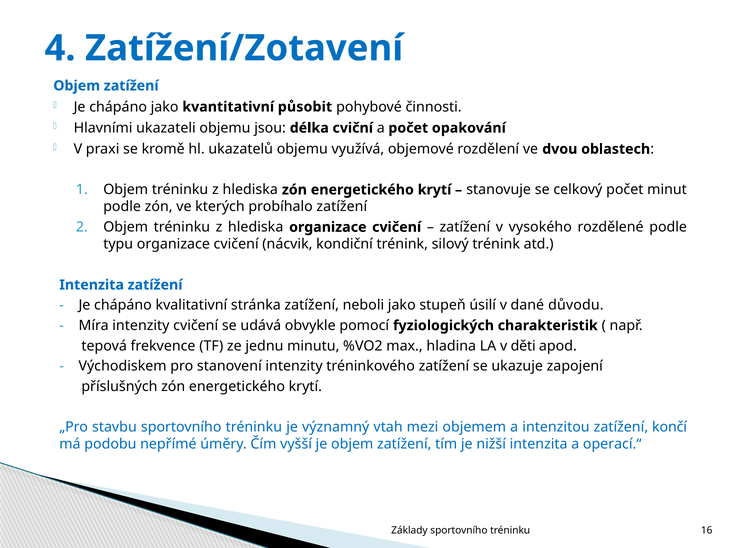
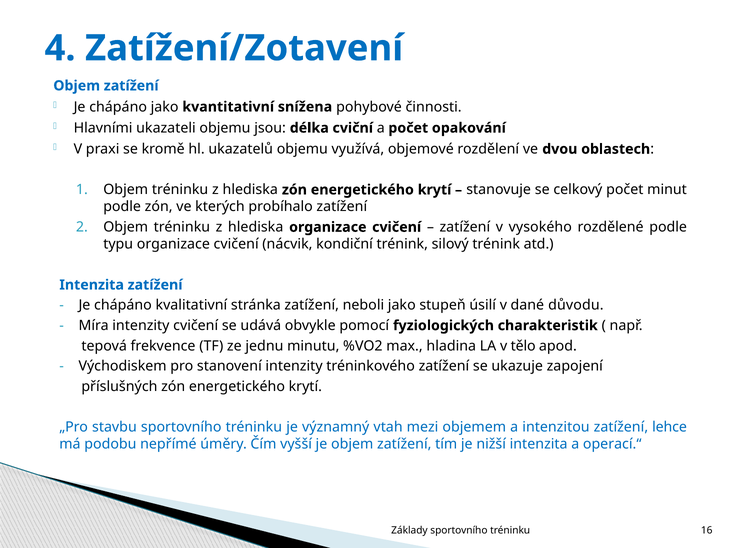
působit: působit -> snížena (305, 107)
děti: děti -> tělo (523, 346)
končí: končí -> lehce (670, 427)
